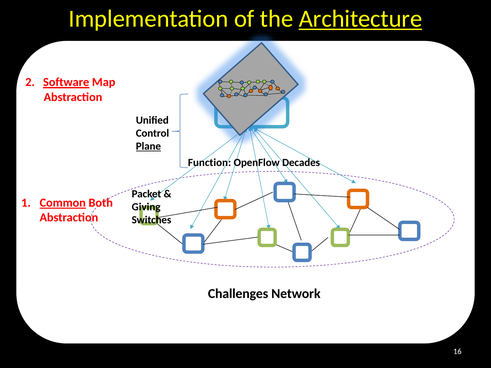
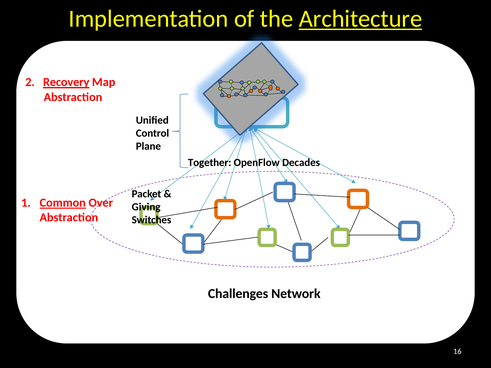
Software: Software -> Recovery (66, 82)
Plane underline: present -> none (148, 146)
Function: Function -> Together (210, 163)
Both: Both -> Over (101, 203)
